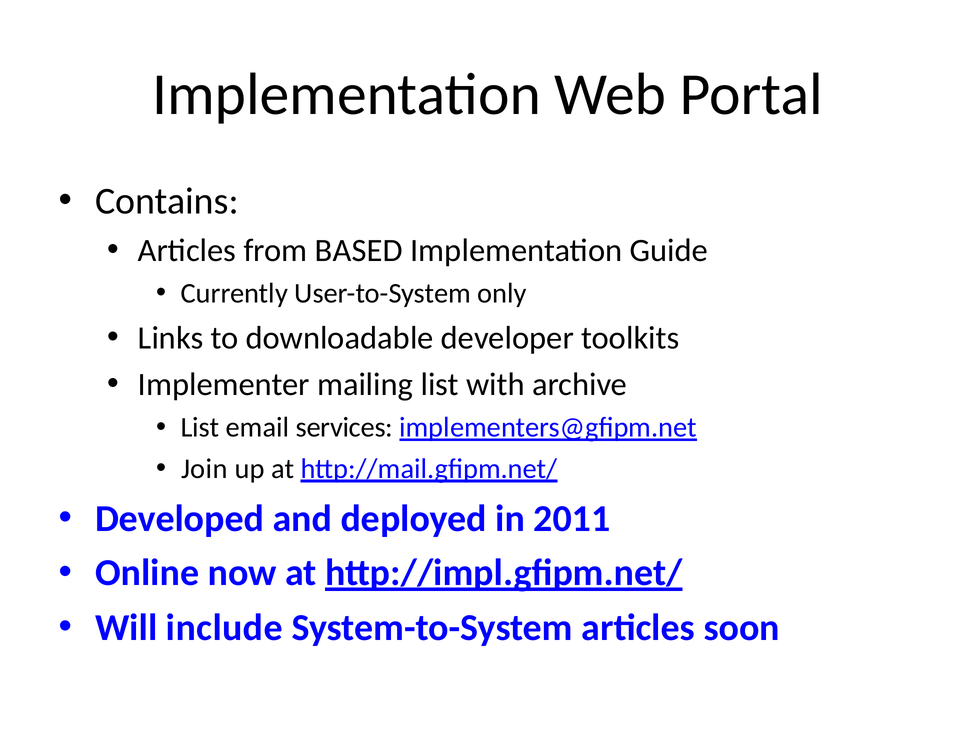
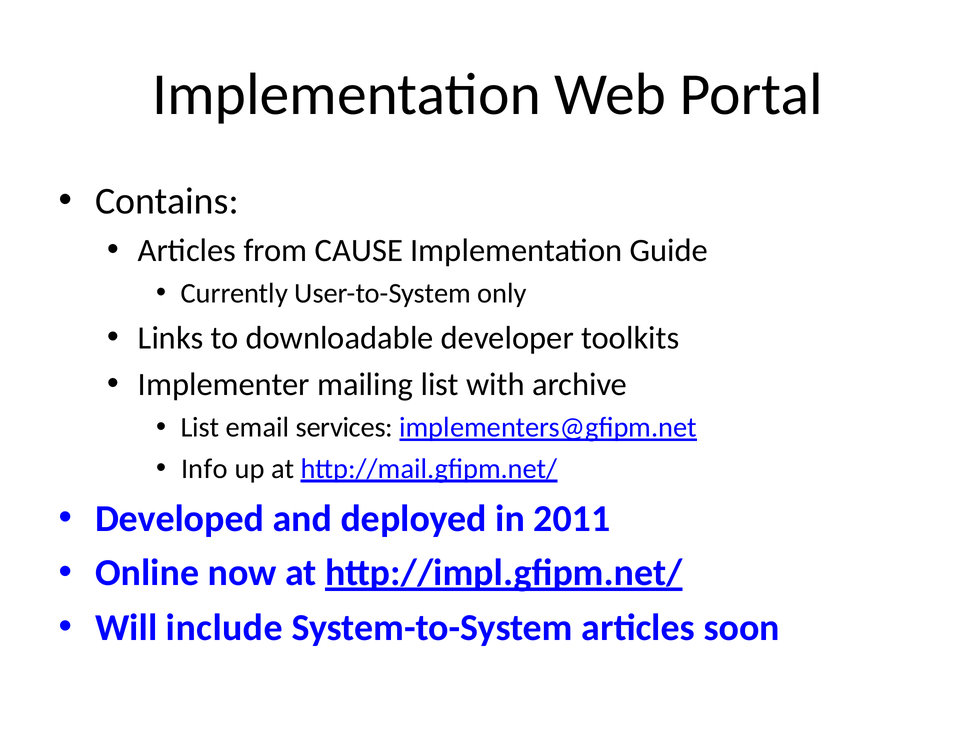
BASED: BASED -> CAUSE (359, 251)
Join: Join -> Info (204, 469)
